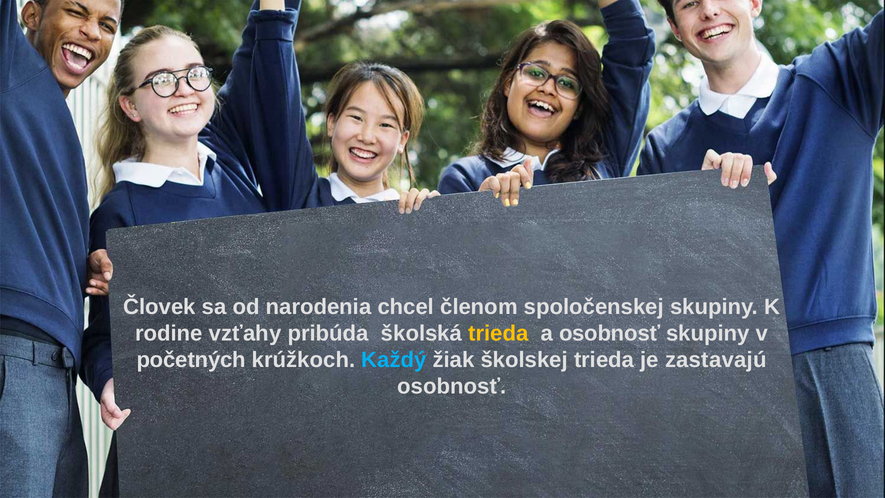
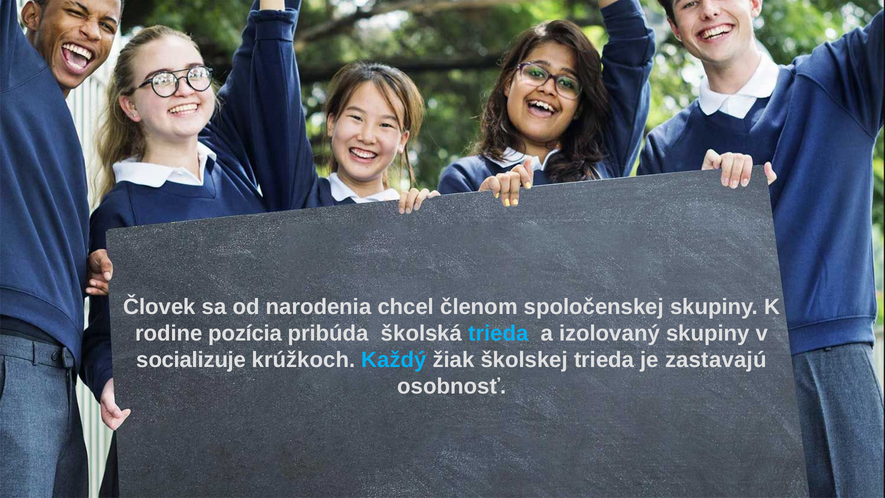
vzťahy: vzťahy -> pozícia (245, 333)
trieda colour: yellow -> light blue (498, 333)
a osobnosť: osobnosť -> izolovaný (610, 333)
početných: početných -> socializuje (191, 360)
